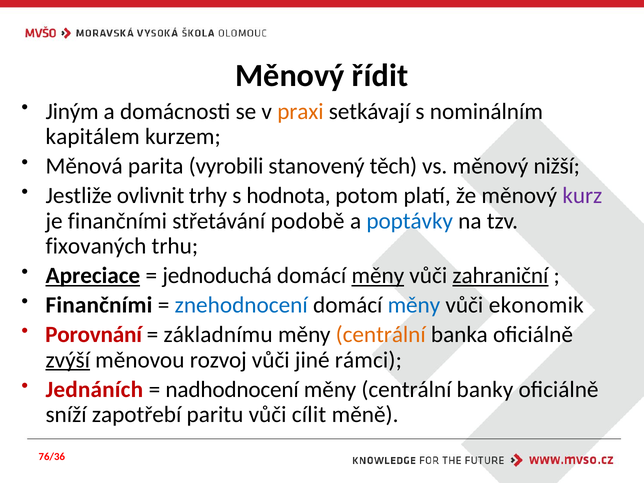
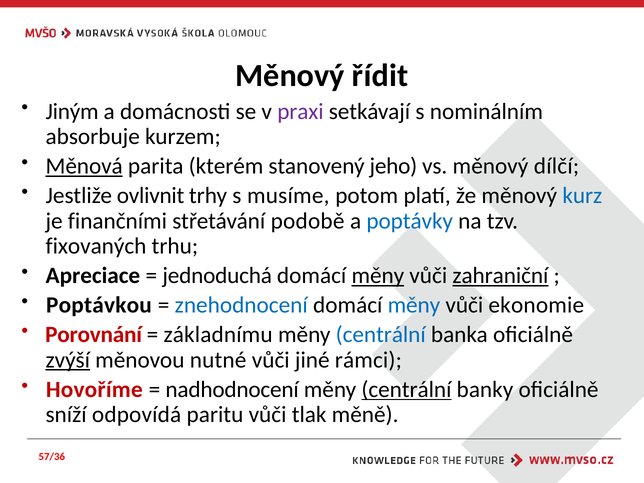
praxi colour: orange -> purple (300, 111)
kapitálem: kapitálem -> absorbuje (93, 137)
Měnová underline: none -> present (84, 166)
vyrobili: vyrobili -> kterém (226, 166)
těch: těch -> jeho (393, 166)
nižší: nižší -> dílčí (556, 166)
hodnota: hodnota -> musíme (288, 196)
kurz colour: purple -> blue (582, 196)
Apreciace underline: present -> none (93, 276)
Finančními: Finančními -> Poptávkou (99, 305)
ekonomik: ekonomik -> ekonomie (536, 305)
centrální colour: orange -> blue (381, 335)
rozvoj: rozvoj -> nutné (218, 360)
Jednáních: Jednáních -> Hovoříme (94, 390)
centrální underline: none -> present (406, 390)
zapotřebí: zapotřebí -> odpovídá (137, 415)
cílit: cílit -> tlak (309, 415)
76/36: 76/36 -> 57/36 (52, 457)
